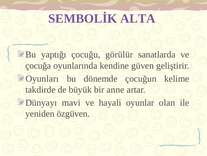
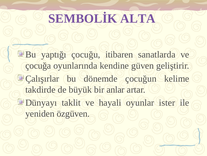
görülür: görülür -> itibaren (119, 54)
Oyunları: Oyunları -> Çalışırlar (42, 78)
anne: anne -> anlar (116, 89)
mavi: mavi -> taklit (71, 102)
olan: olan -> ister (167, 102)
